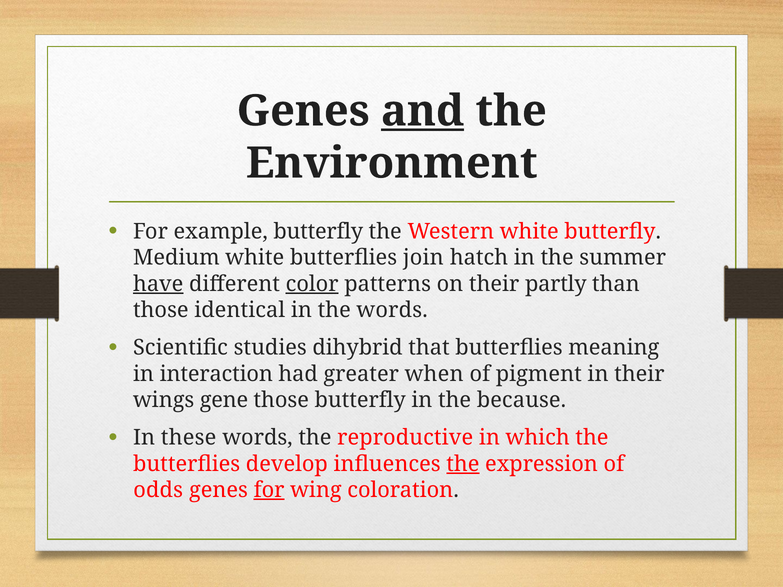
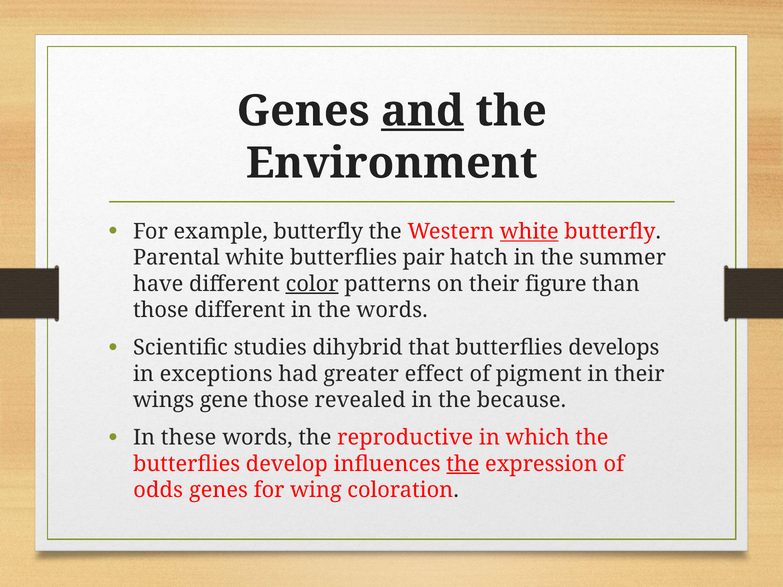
white underline: none -> present (529, 232)
Medium: Medium -> Parental (176, 258)
join: join -> pair (424, 258)
have underline: present -> none (158, 284)
partly: partly -> figure (556, 284)
those identical: identical -> different (240, 310)
meaning: meaning -> develops (614, 348)
interaction: interaction -> exceptions (216, 374)
when: when -> effect (434, 374)
those butterfly: butterfly -> revealed (360, 400)
for underline: present -> none (269, 490)
